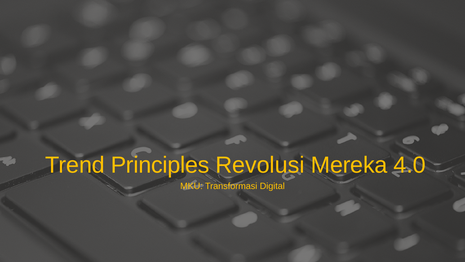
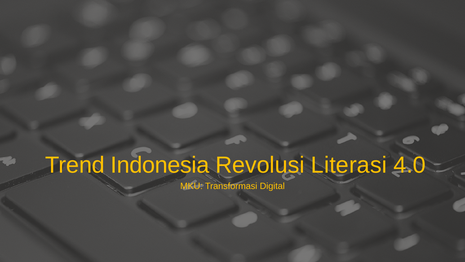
Principles: Principles -> Indonesia (160, 165)
Mereka: Mereka -> Literasi (349, 165)
